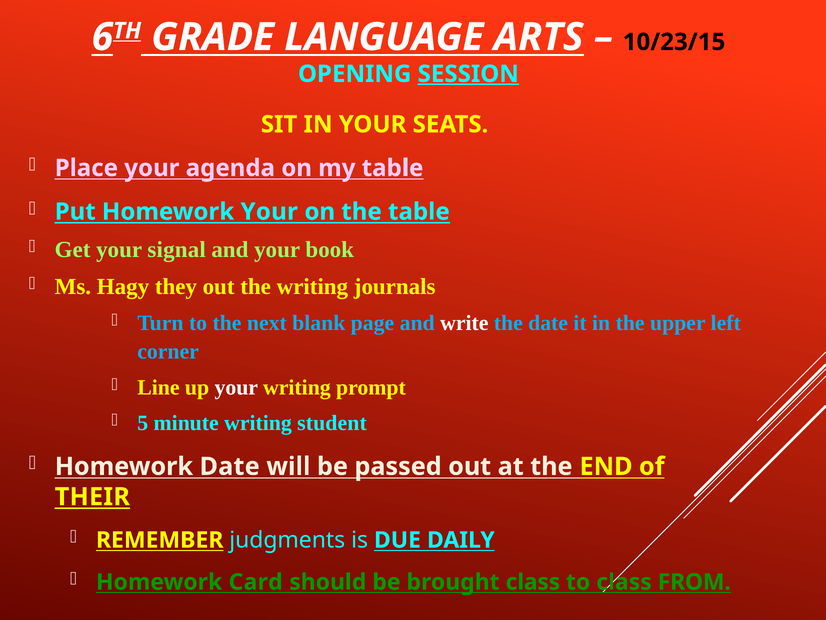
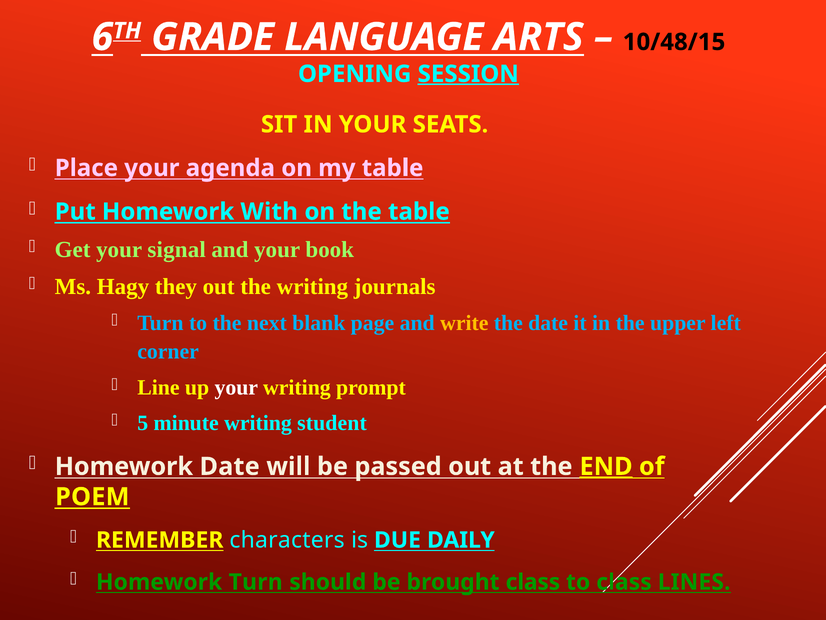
10/23/15: 10/23/15 -> 10/48/15 (674, 42)
Homework Your: Your -> With (269, 212)
write colour: white -> yellow (464, 323)
END underline: none -> present (606, 466)
THEIR: THEIR -> POEM (92, 496)
judgments: judgments -> characters (287, 540)
Homework Card: Card -> Turn (256, 582)
FROM: FROM -> LINES (694, 582)
